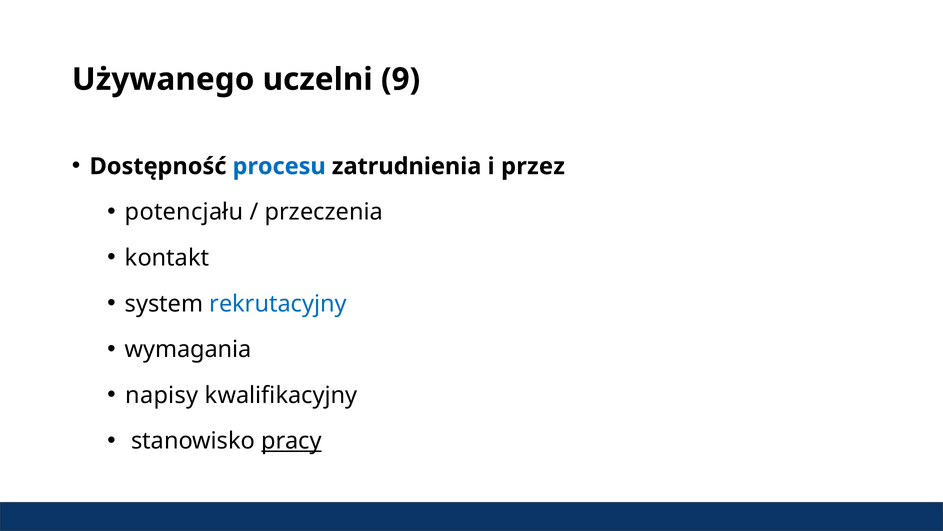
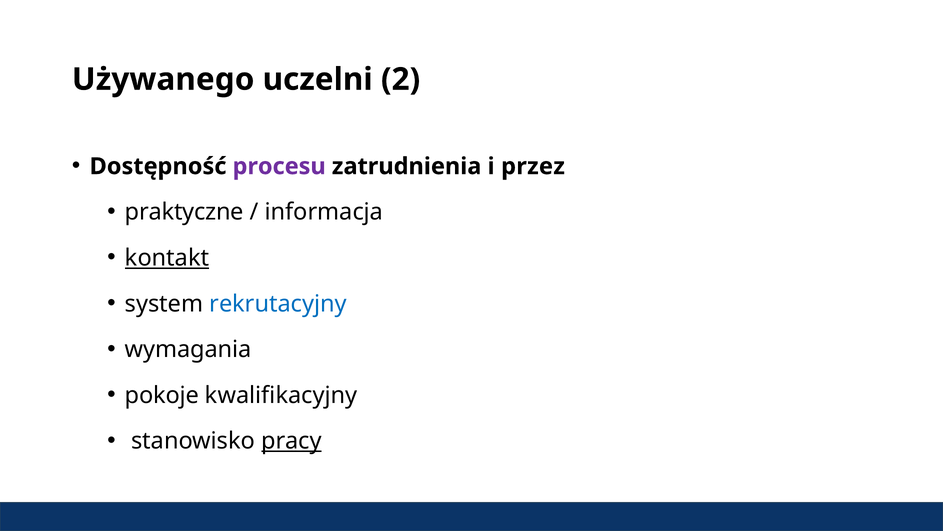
9: 9 -> 2 (401, 79)
procesu colour: blue -> purple (279, 166)
potencjału: potencjału -> praktyczne (184, 212)
przeczenia: przeczenia -> informacja (324, 212)
kontakt underline: none -> present (167, 258)
napisy: napisy -> pokoje (162, 395)
